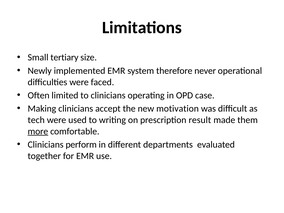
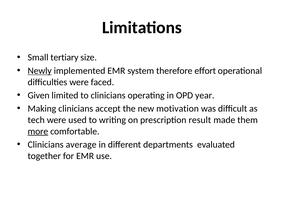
Newly underline: none -> present (40, 71)
never: never -> effort (205, 71)
Often: Often -> Given (39, 95)
case: case -> year (205, 95)
perform: perform -> average (81, 145)
